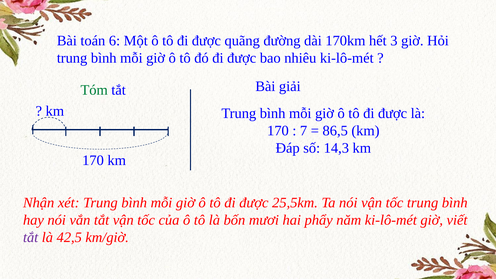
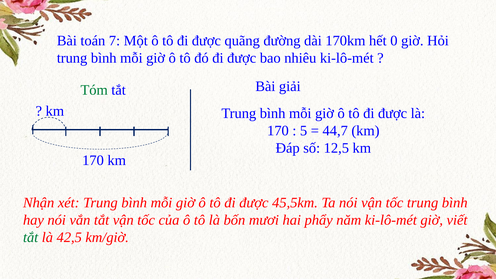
6: 6 -> 7 (115, 41)
3: 3 -> 0 (394, 41)
7: 7 -> 5 (304, 131)
86,5: 86,5 -> 44,7 (335, 131)
14,3: 14,3 -> 12,5 (336, 148)
25,5km: 25,5km -> 45,5km (295, 203)
tắt colour: purple -> green (31, 237)
